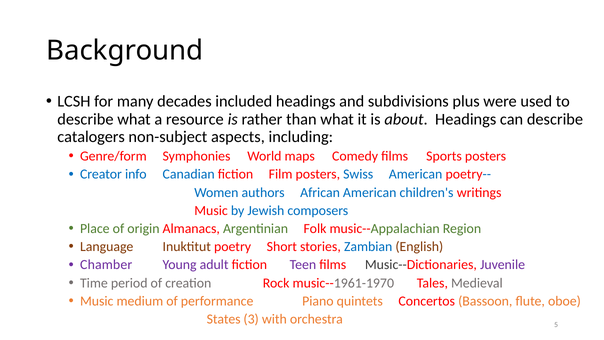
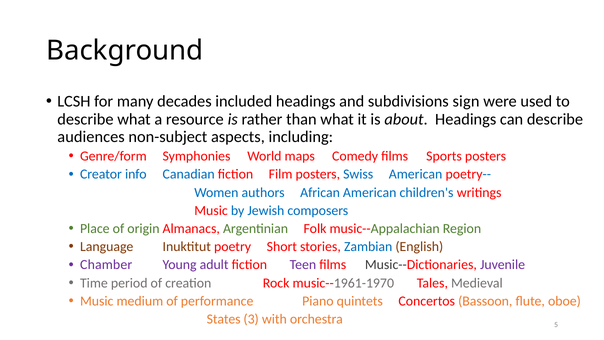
plus: plus -> sign (466, 101)
catalogers: catalogers -> audiences (91, 137)
